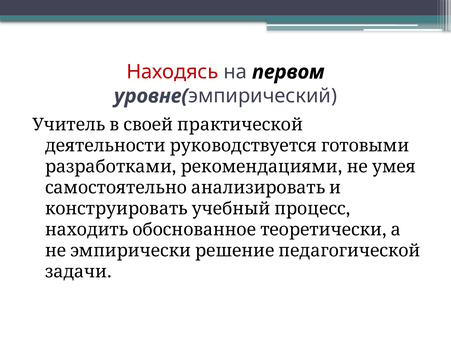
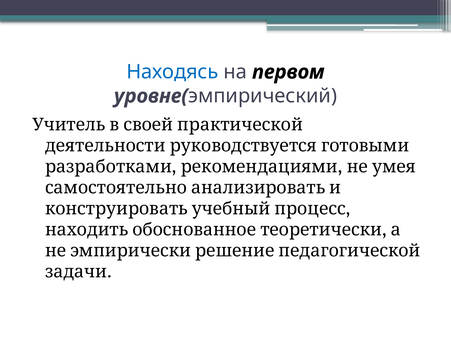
Находясь colour: red -> blue (172, 72)
